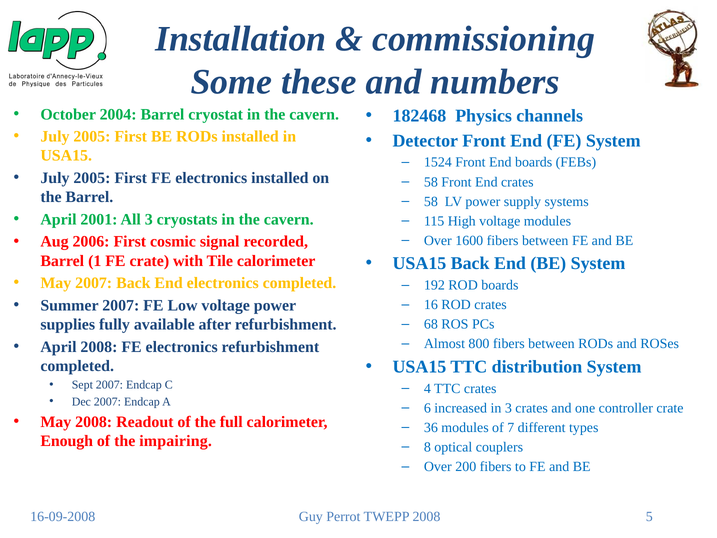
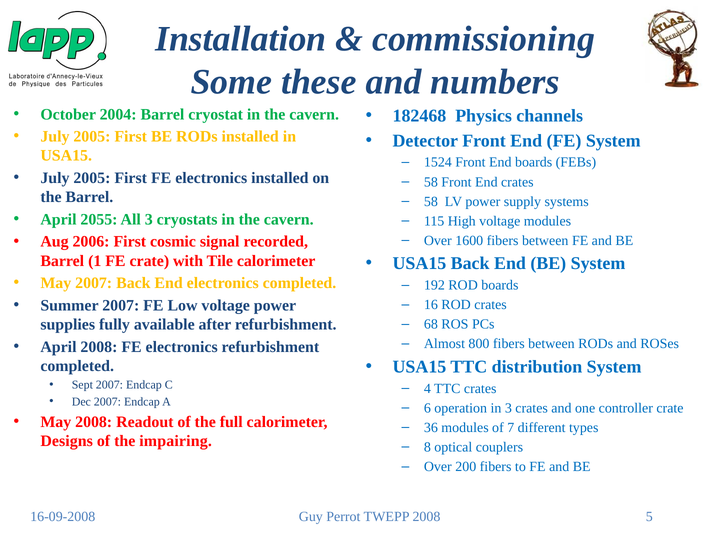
2001: 2001 -> 2055 (99, 219)
increased: increased -> operation (461, 408)
Enough: Enough -> Designs (67, 441)
